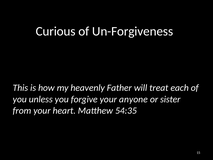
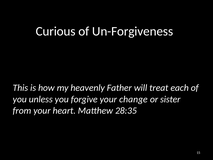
anyone: anyone -> change (133, 99)
54:35: 54:35 -> 28:35 (126, 110)
